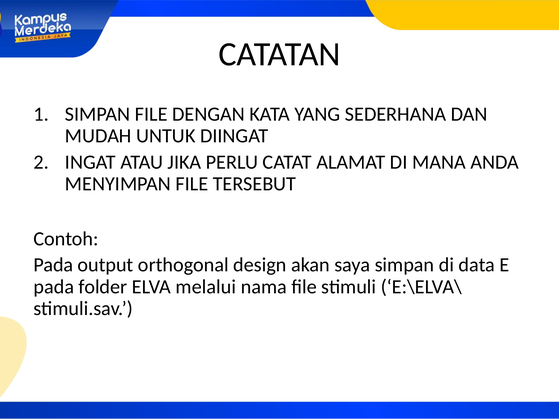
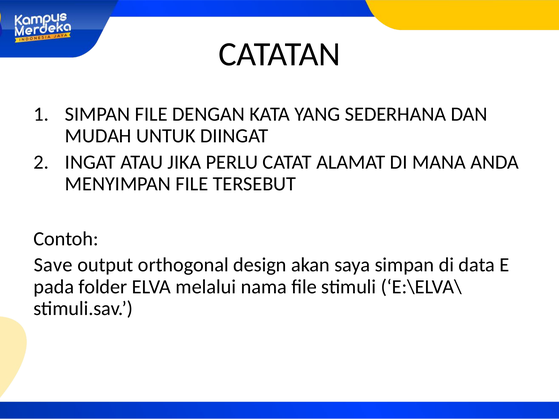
Pada: Pada -> Save (53, 265)
